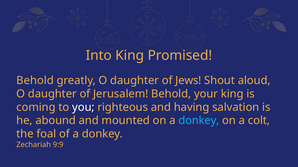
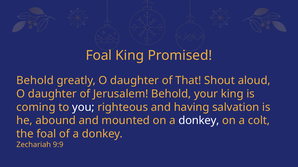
Into: Into -> Foal (99, 56)
Jews: Jews -> That (188, 81)
donkey colour: light blue -> white (199, 121)
